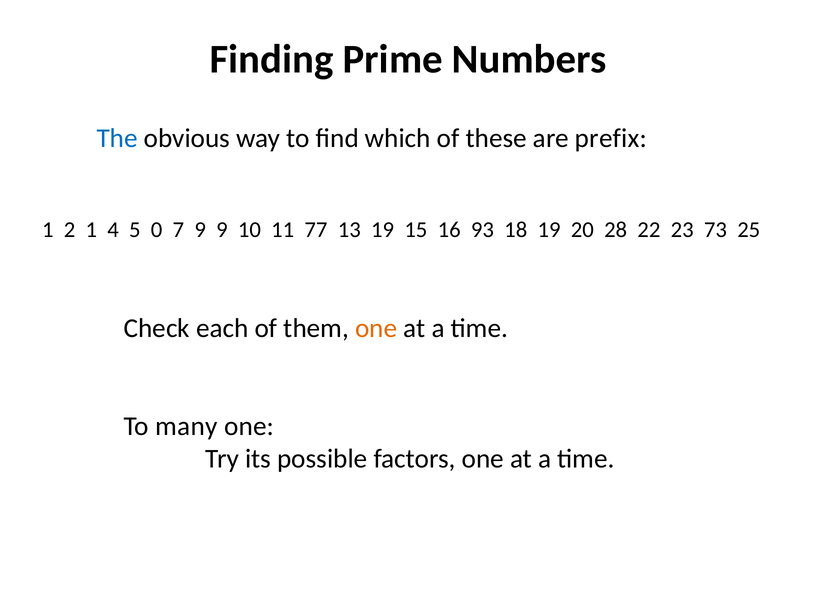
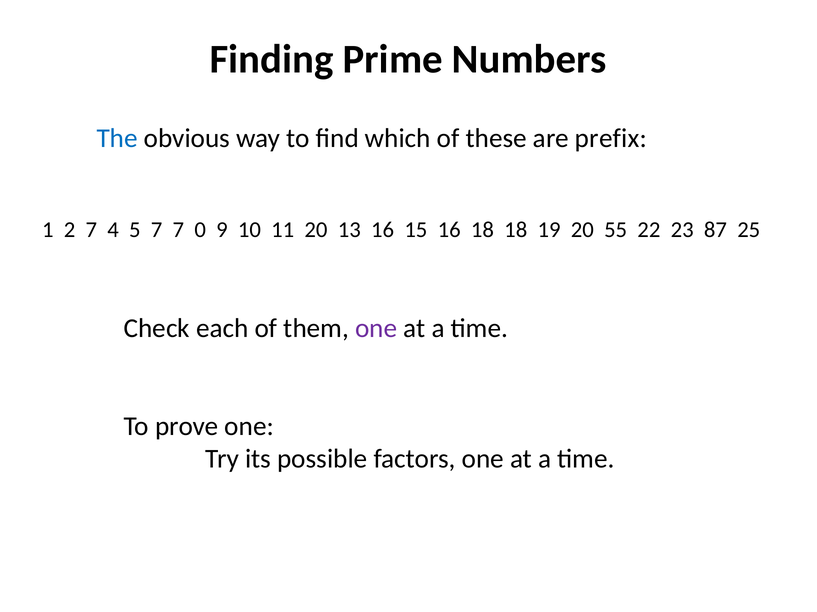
2 1: 1 -> 7 (91, 230)
5 0: 0 -> 7 (157, 230)
7 9: 9 -> 0 (200, 230)
11 77: 77 -> 20 (316, 230)
13 19: 19 -> 16 (383, 230)
16 93: 93 -> 18 (482, 230)
28: 28 -> 55 (616, 230)
73: 73 -> 87 (715, 230)
one colour: orange -> purple (376, 329)
many: many -> prove (187, 427)
